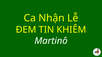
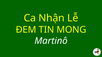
KHIÊM: KHIÊM -> MONG (71, 30)
